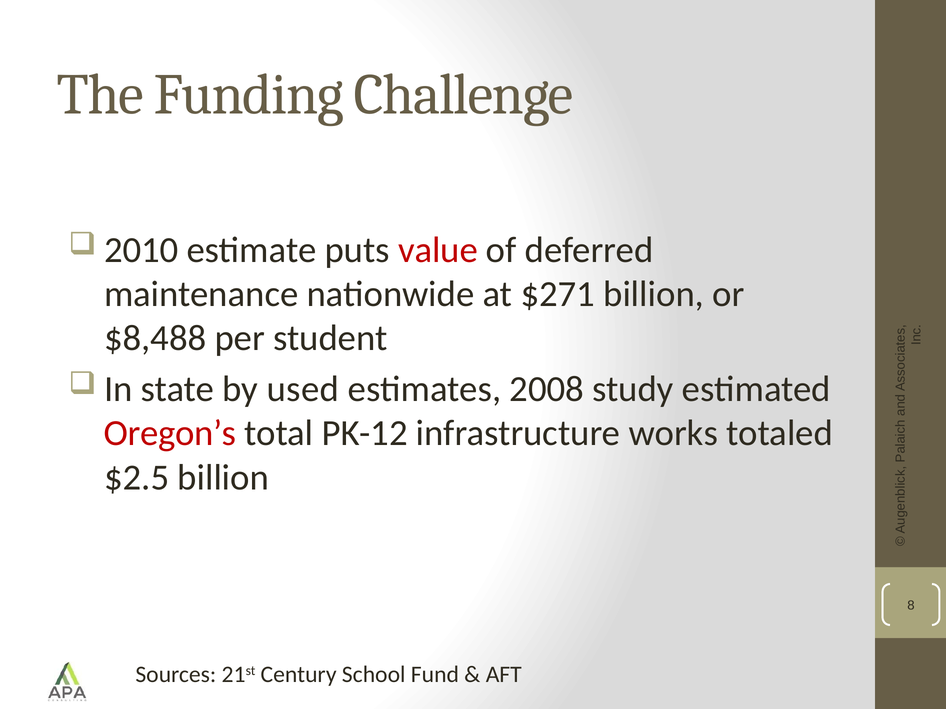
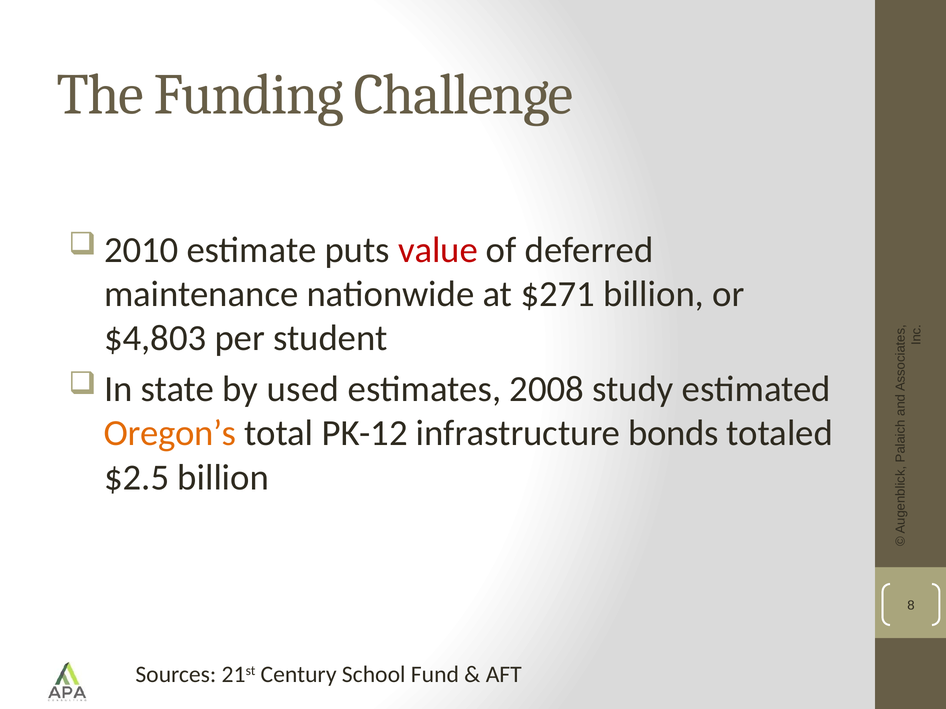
$8,488: $8,488 -> $4,803 (155, 338)
Oregon’s colour: red -> orange (170, 434)
works: works -> bonds (673, 434)
